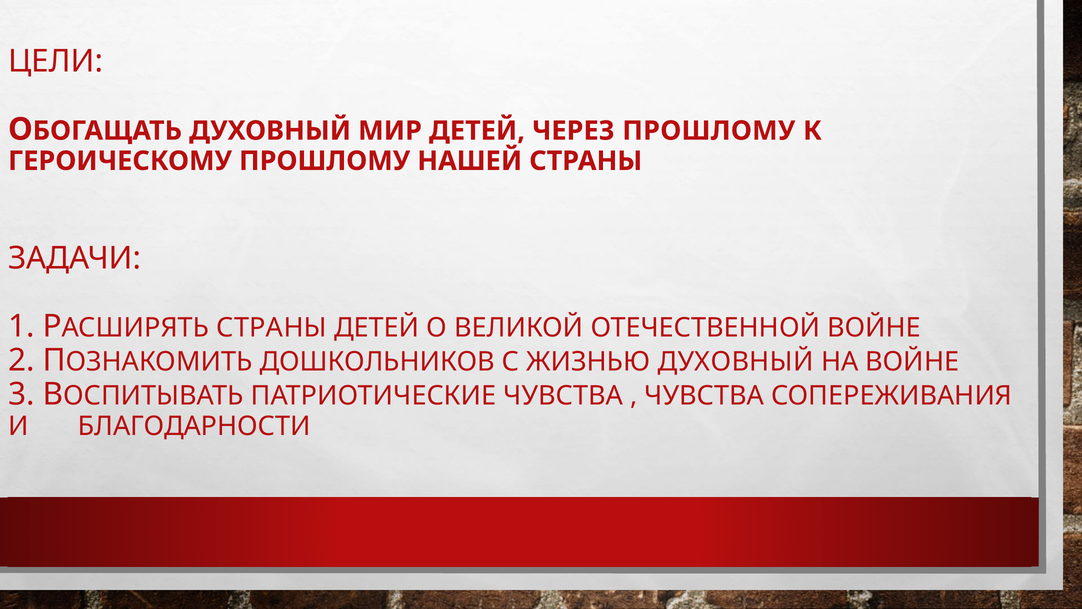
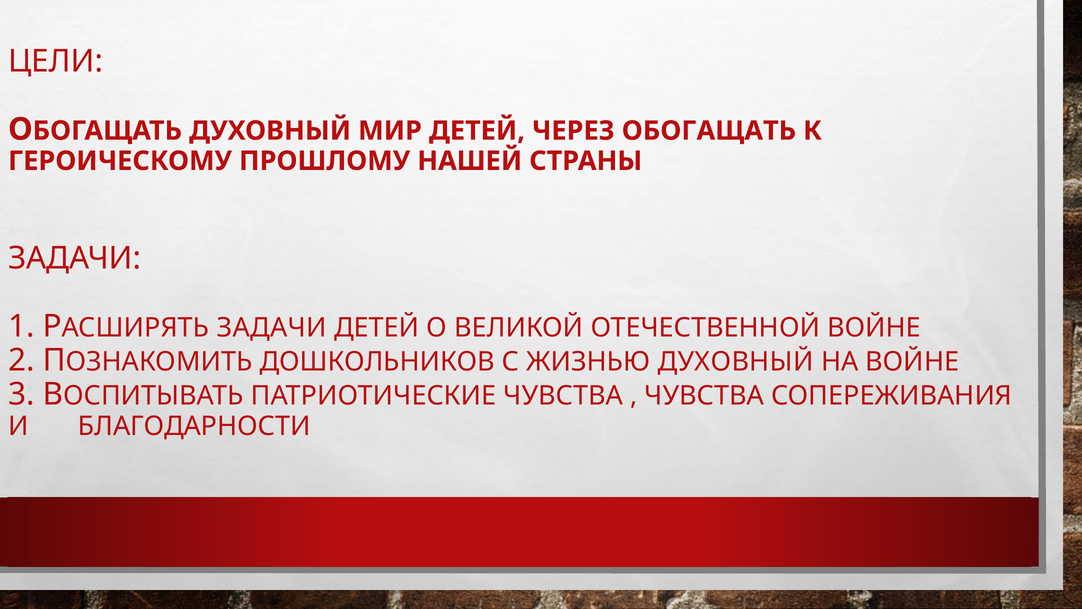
ЧЕРЕЗ ПРОШЛОМУ: ПРОШЛОМУ -> ОБОГАЩАТЬ (709, 131)
СТРАНЫ: СТРАНЫ -> ЗАДАЧИ (272, 328)
